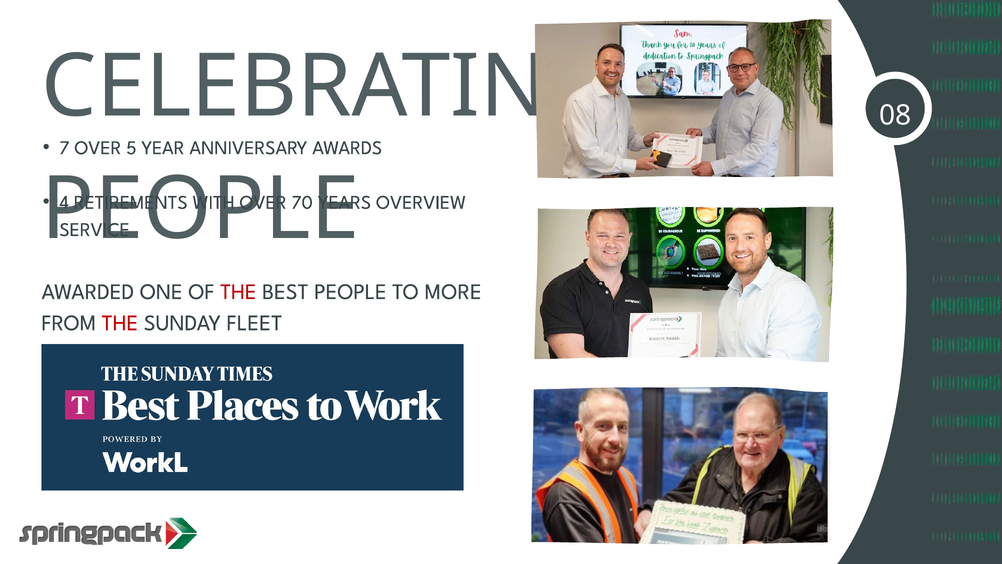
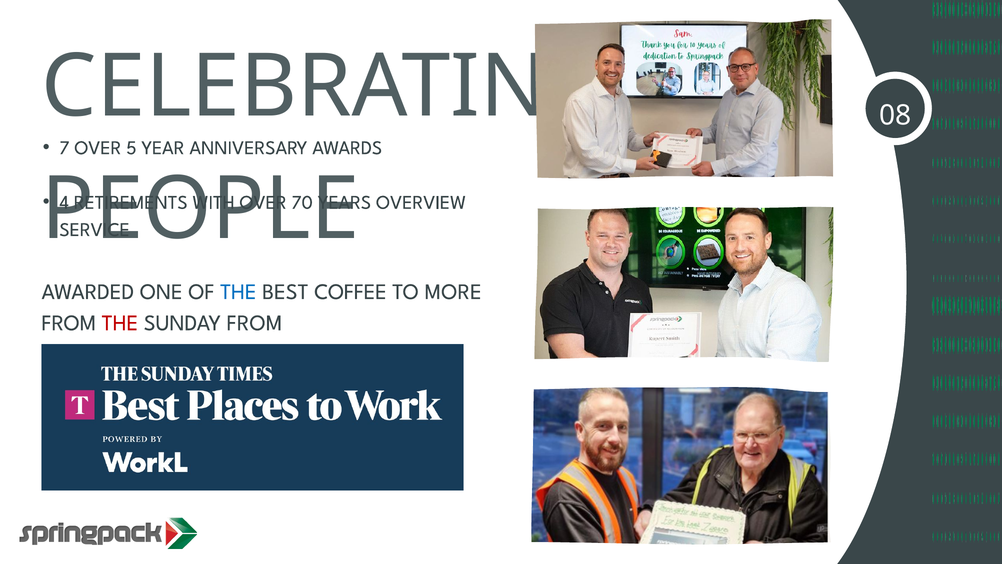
THE colour: red -> blue (238, 292)
BEST PEOPLE: PEOPLE -> COFFEE (351, 292)
SUNDAY FLEET: FLEET -> FROM (254, 323)
